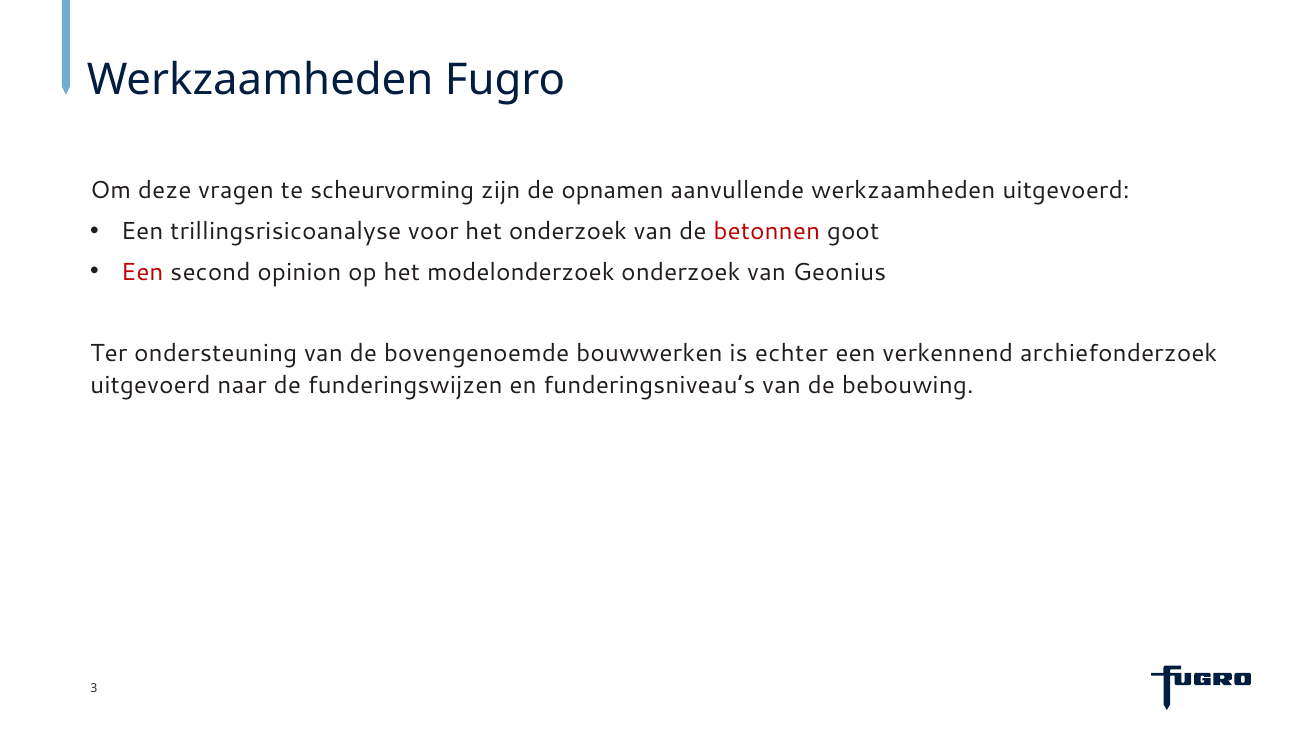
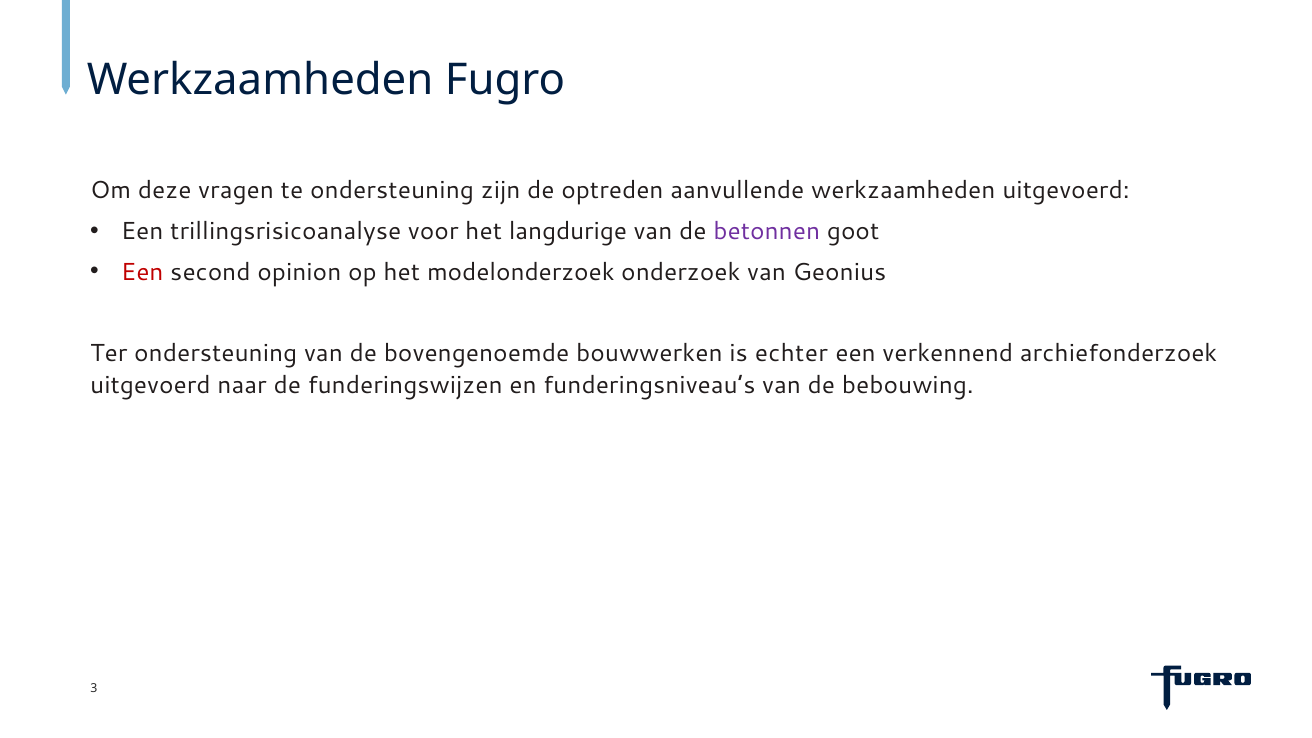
te scheurvorming: scheurvorming -> ondersteuning (392, 191)
opnamen: opnamen -> optreden (613, 191)
het onderzoek: onderzoek -> langdurige (568, 231)
betonnen colour: red -> purple (767, 231)
